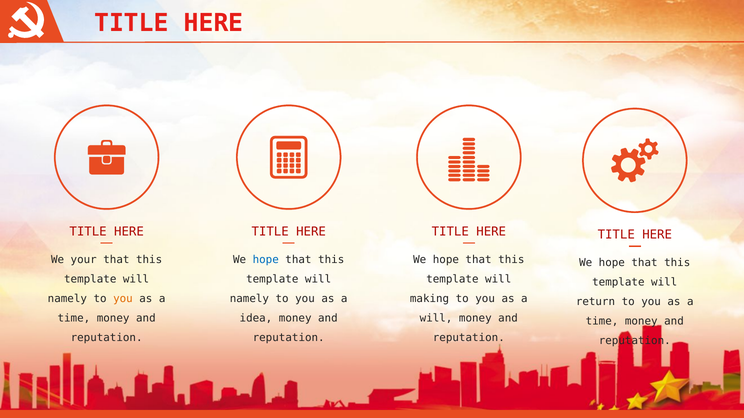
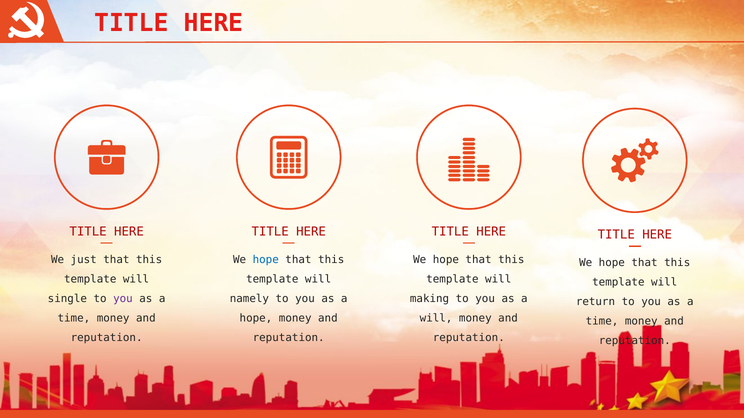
your: your -> just (84, 260)
namely: namely -> single (67, 299)
you colour: orange -> purple (123, 299)
idea: idea -> hope (256, 318)
